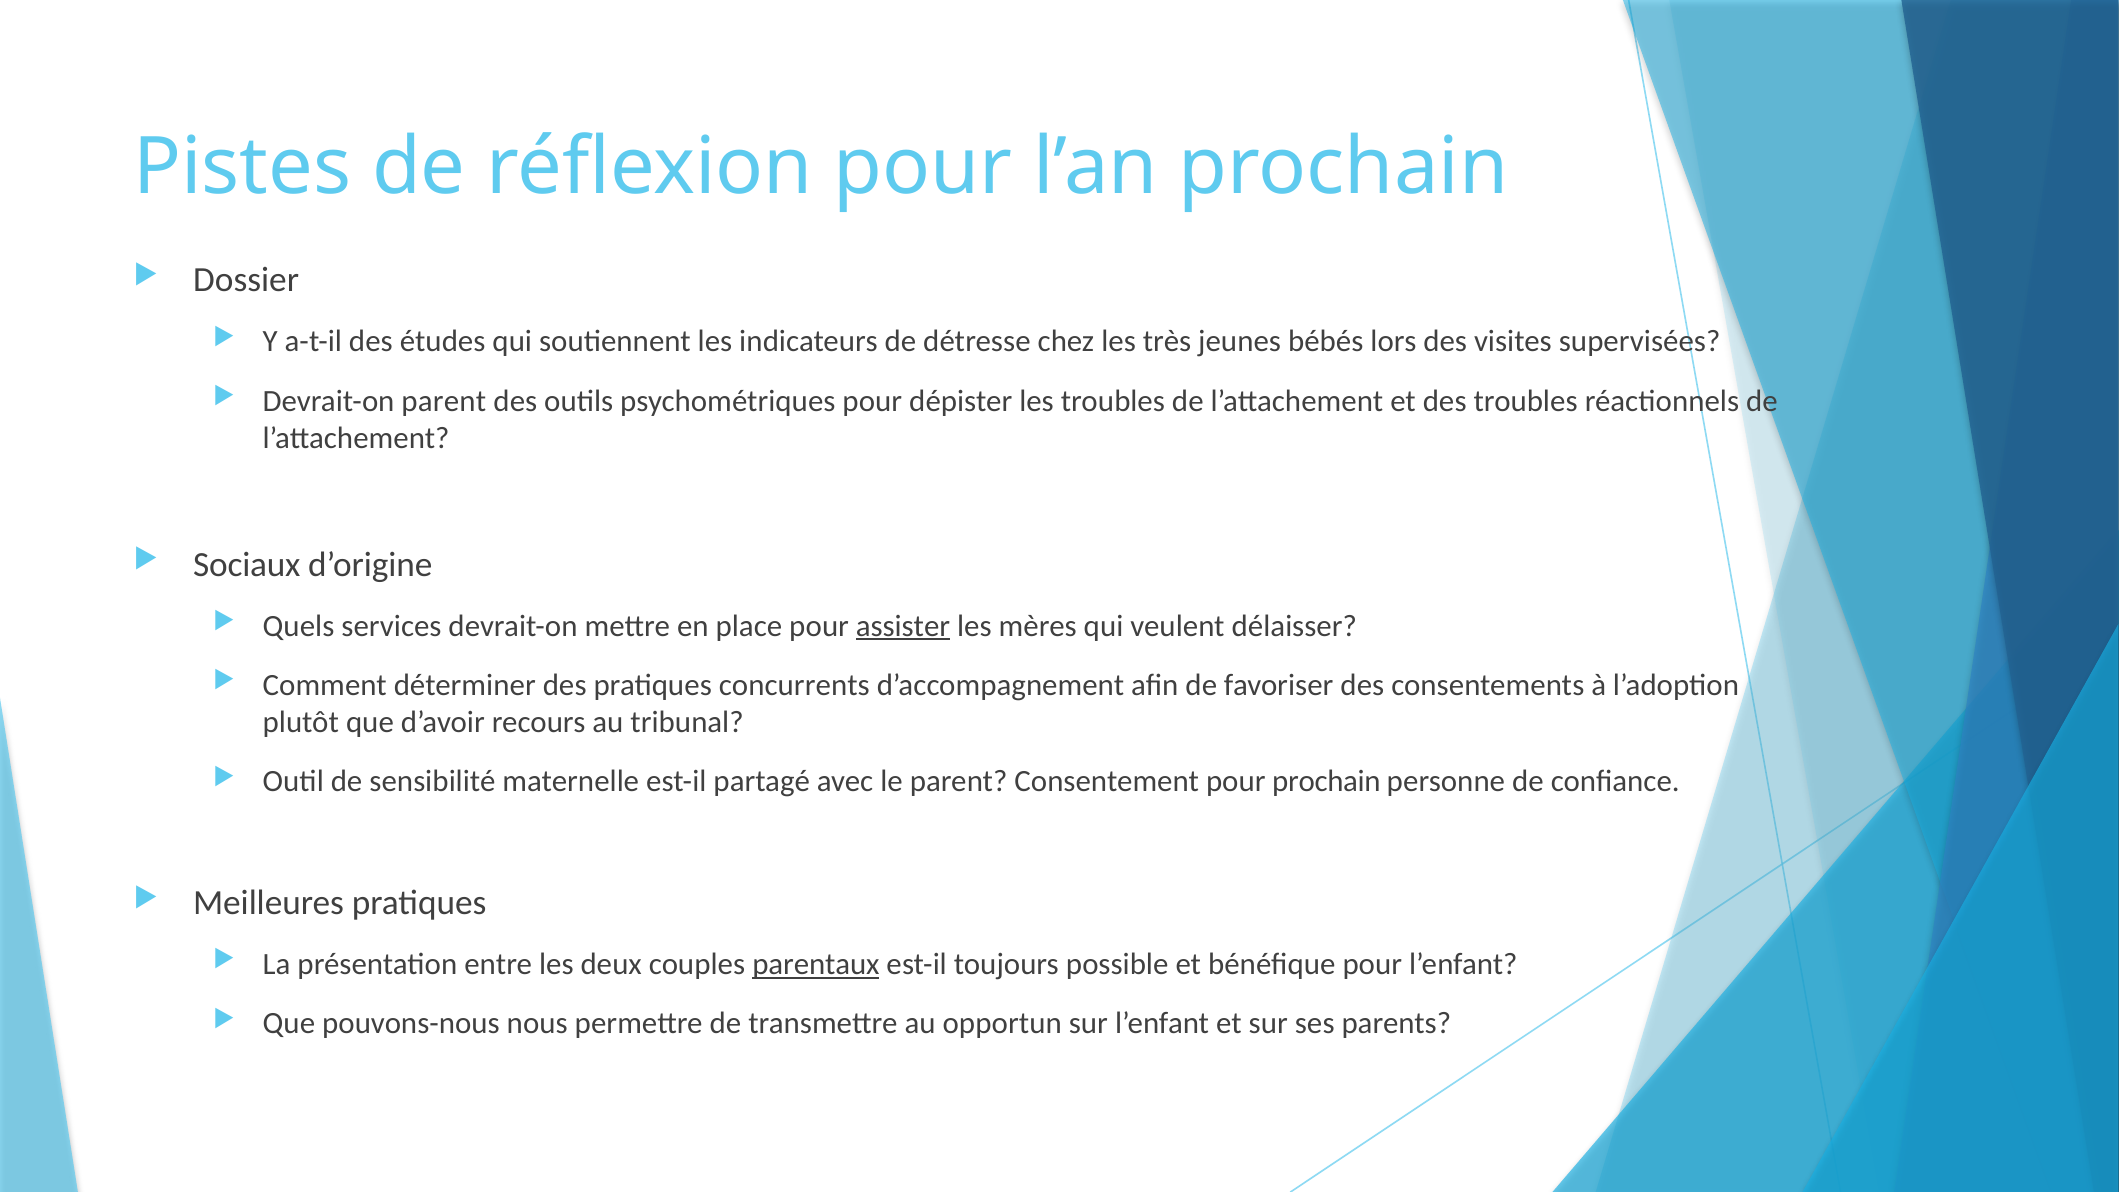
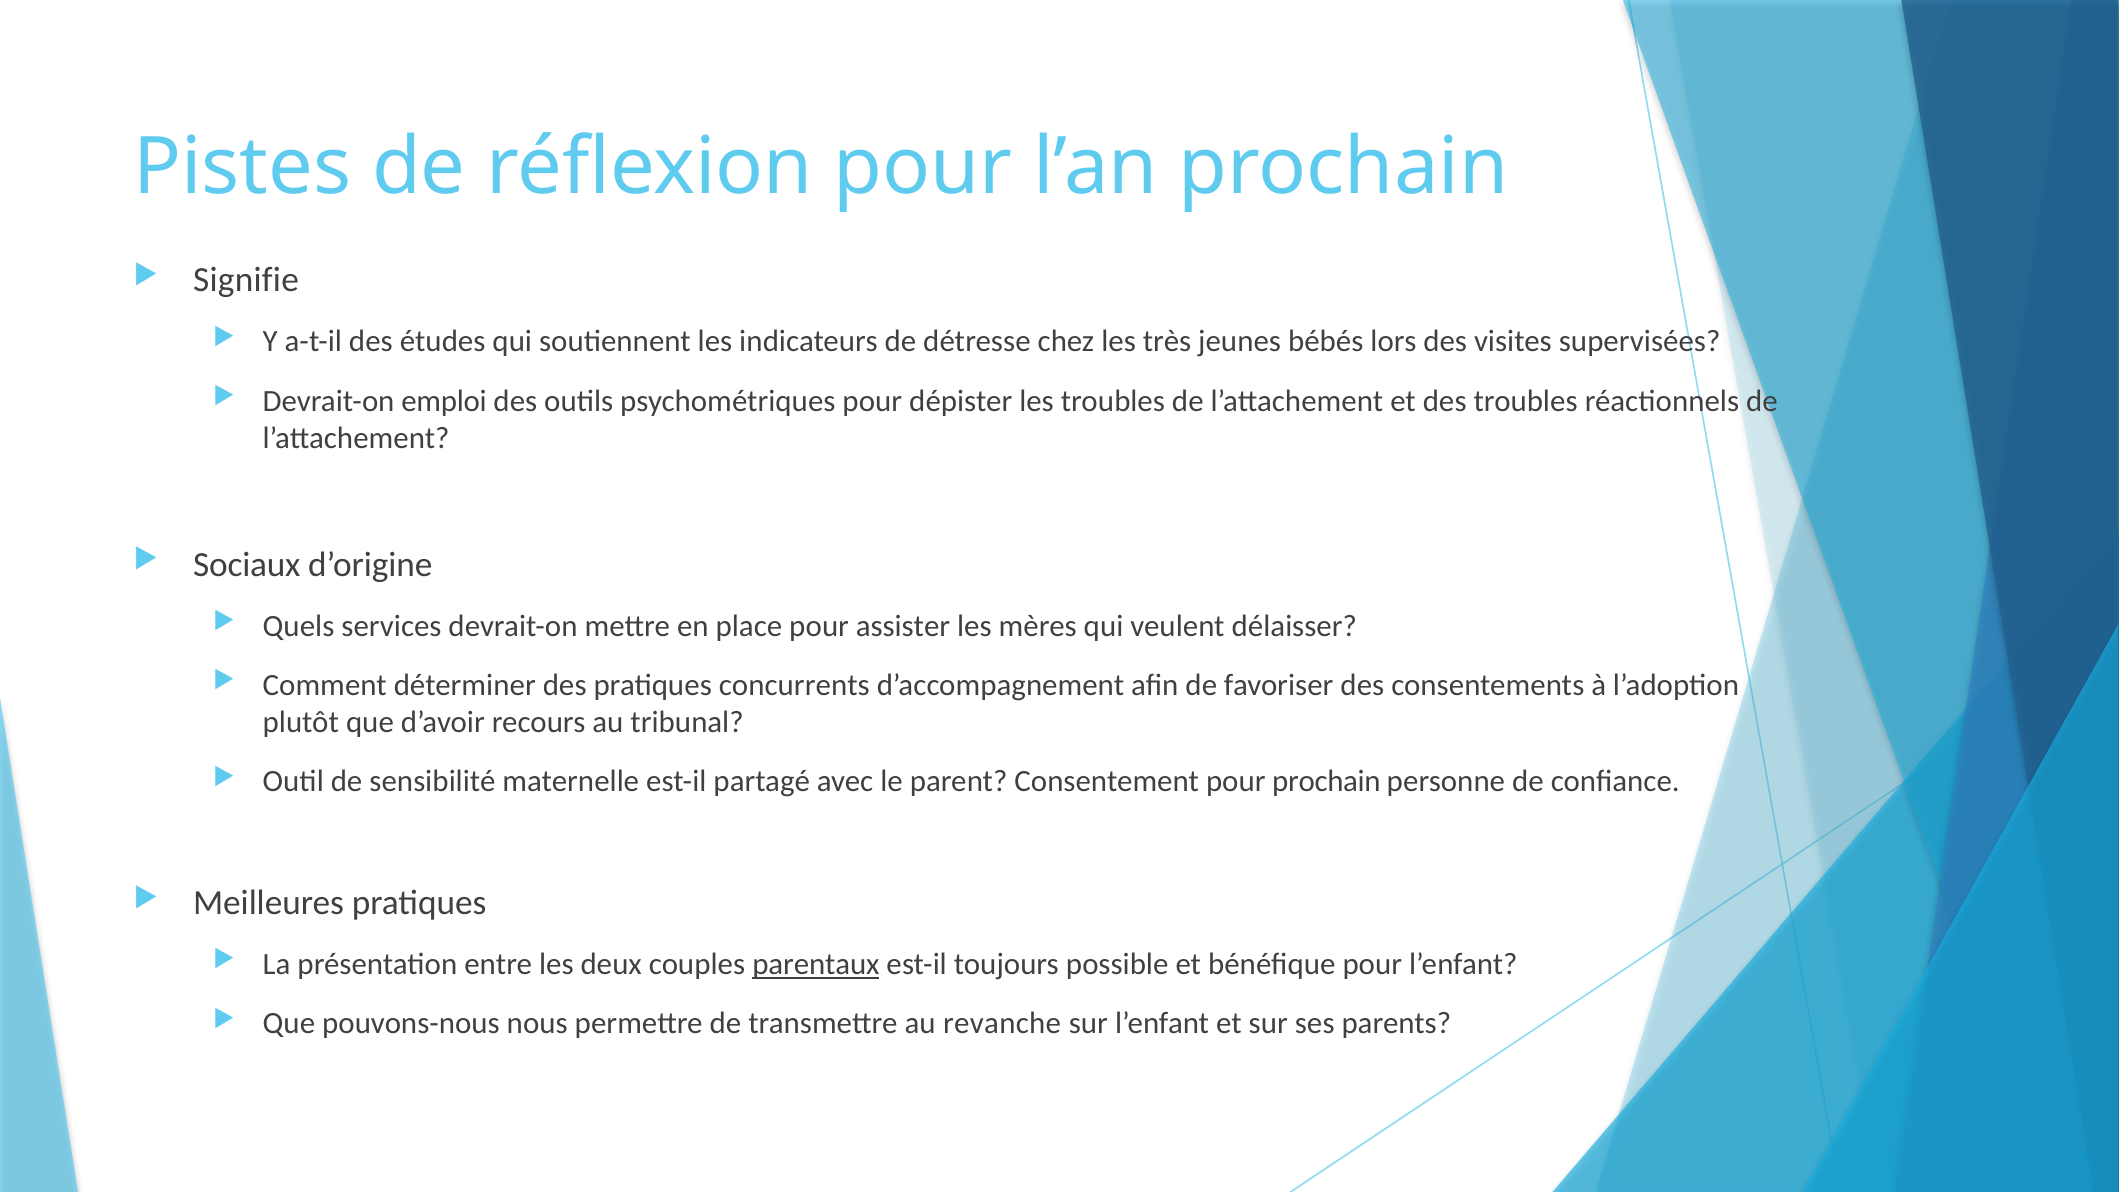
Dossier: Dossier -> Signifie (246, 280)
Devrait-on parent: parent -> emploi (444, 401)
assister underline: present -> none (903, 626)
opportun: opportun -> revanche (1002, 1024)
